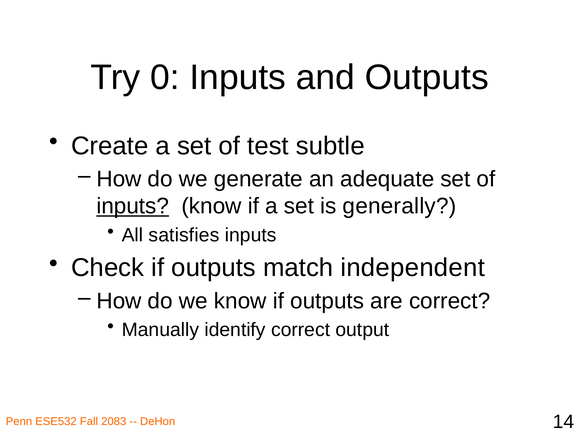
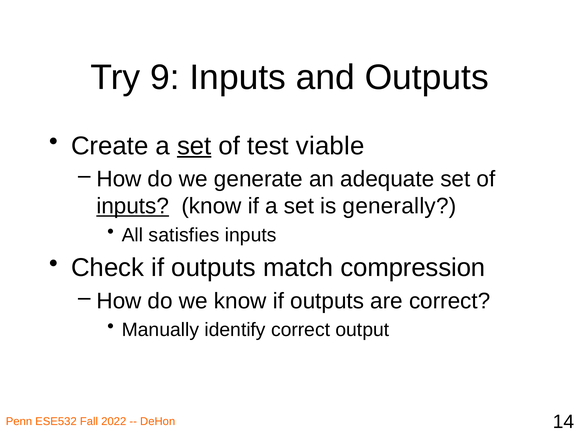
0: 0 -> 9 (165, 77)
set underline: none -> present (194, 146)
subtle: subtle -> viable (330, 146)
independent: independent -> compression (413, 268)
2083: 2083 -> 2022 (114, 421)
